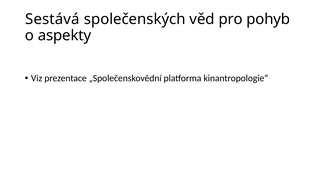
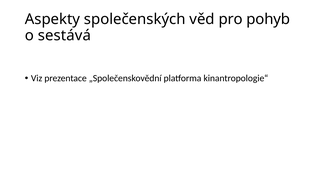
Sestává: Sestává -> Aspekty (52, 19)
aspekty: aspekty -> sestává (64, 35)
